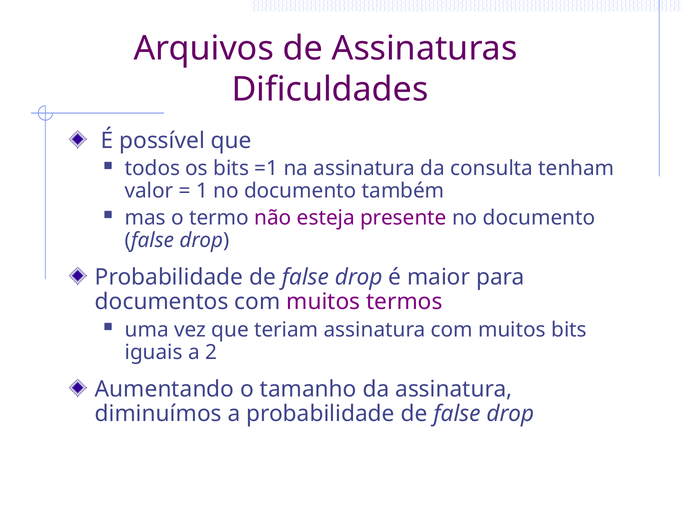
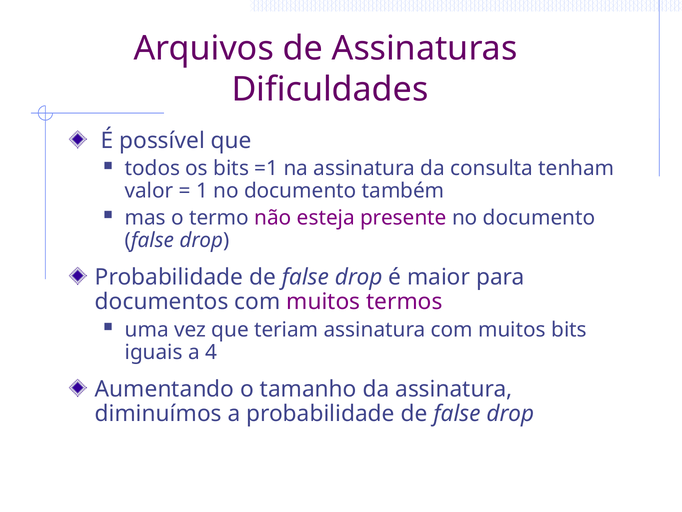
2: 2 -> 4 (211, 352)
